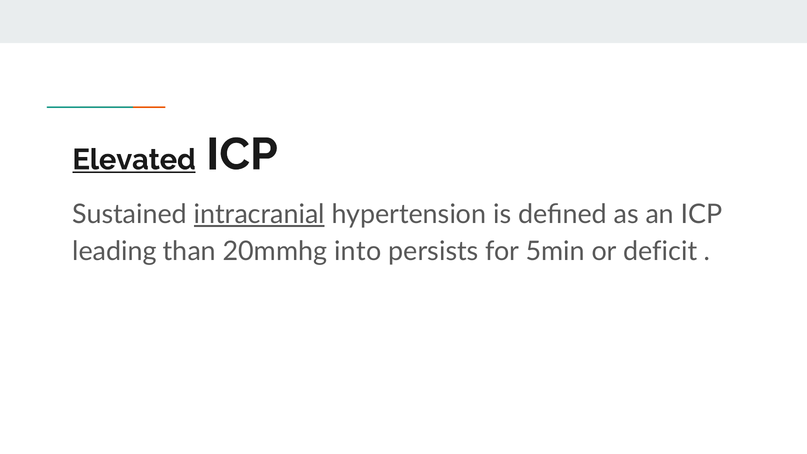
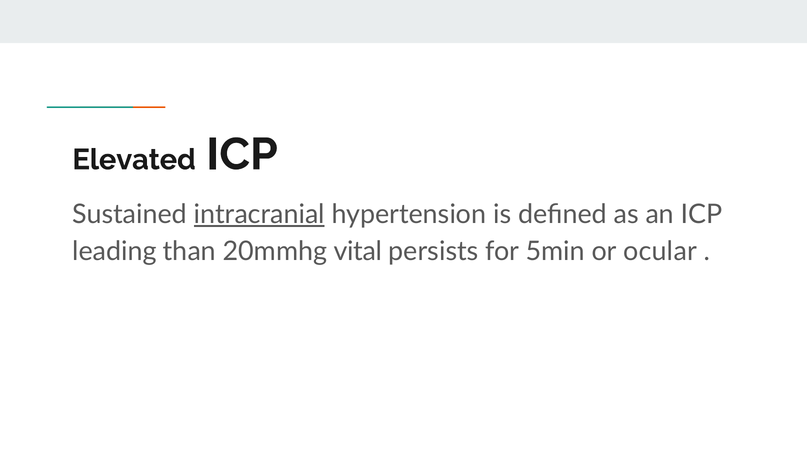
Elevated underline: present -> none (134, 160)
into: into -> vital (358, 252)
deficit: deficit -> ocular (660, 252)
